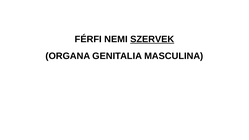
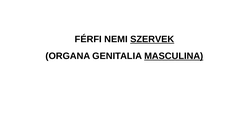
MASCULINA underline: none -> present (174, 56)
